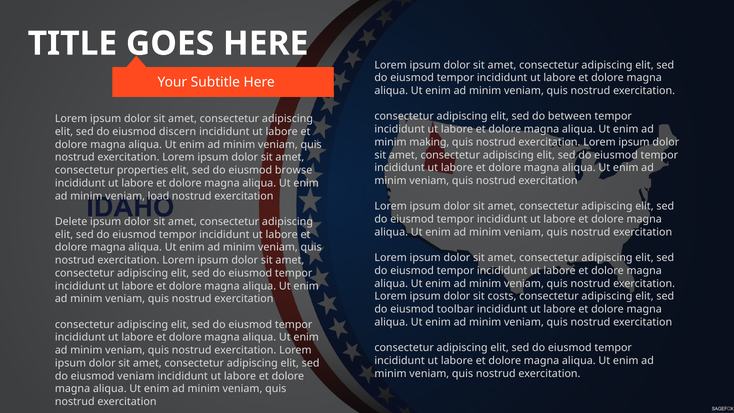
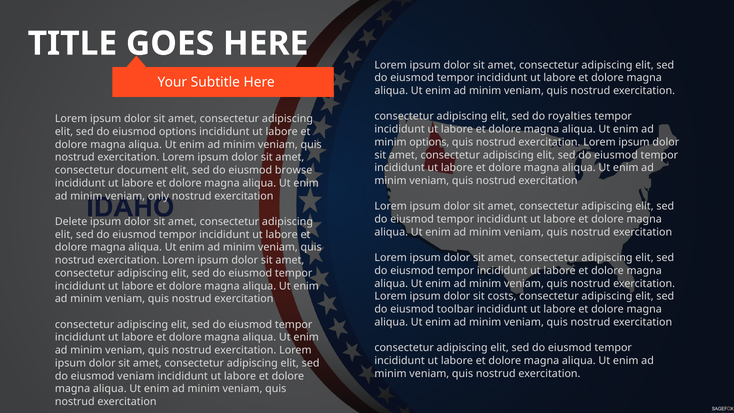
between: between -> royalties (570, 116)
eiusmod discern: discern -> options (178, 132)
minim making: making -> options (429, 142)
properties: properties -> document (143, 170)
load: load -> only (158, 196)
